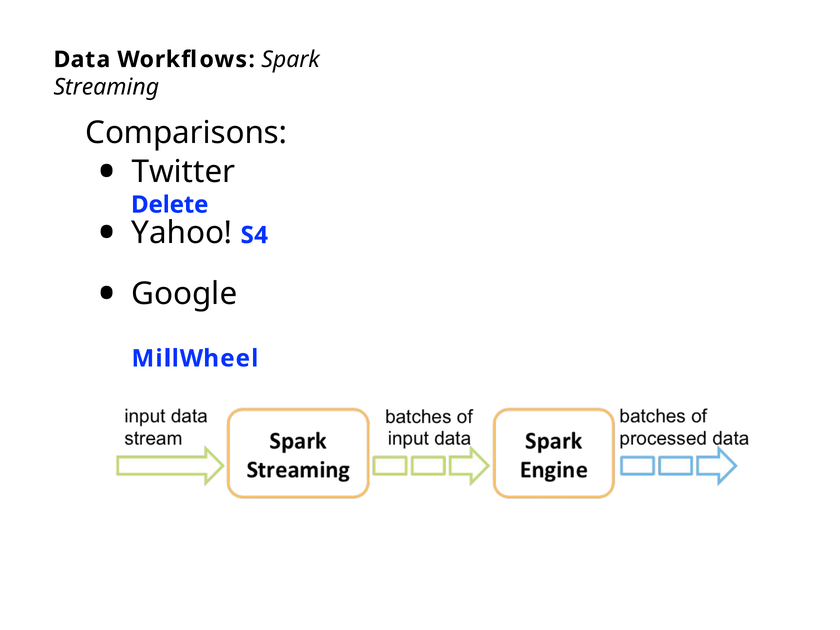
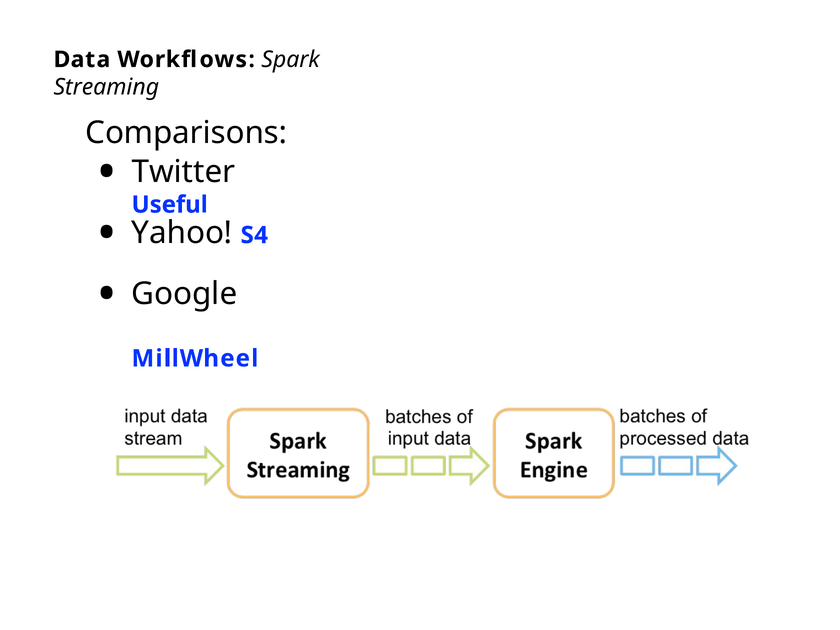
Delete: Delete -> Useful (170, 205)
